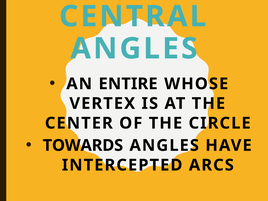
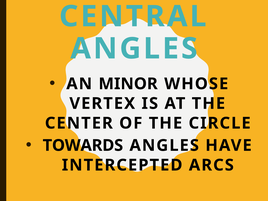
ENTIRE: ENTIRE -> MINOR (128, 84)
